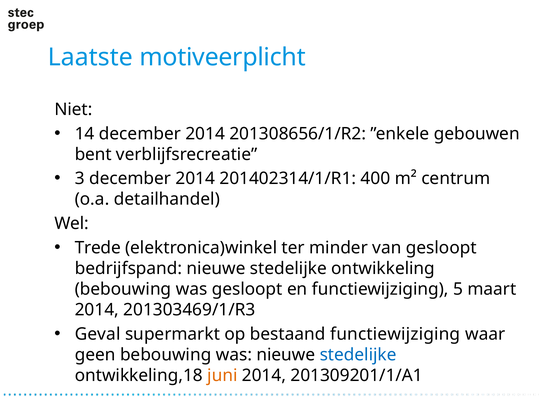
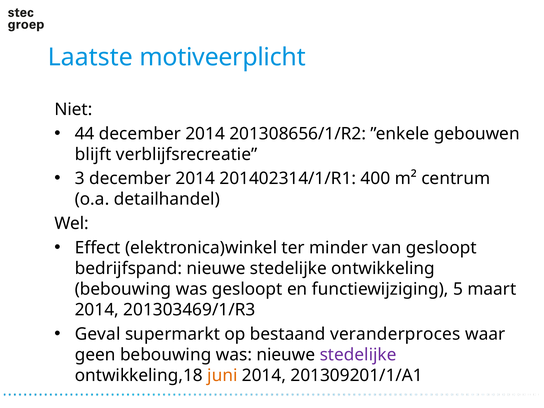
14: 14 -> 44 (85, 134)
bent: bent -> blijft (93, 154)
Trede: Trede -> Effect (98, 248)
bestaand functiewijziging: functiewijziging -> veranderproces (395, 334)
stedelijke colour: blue -> purple (358, 355)
